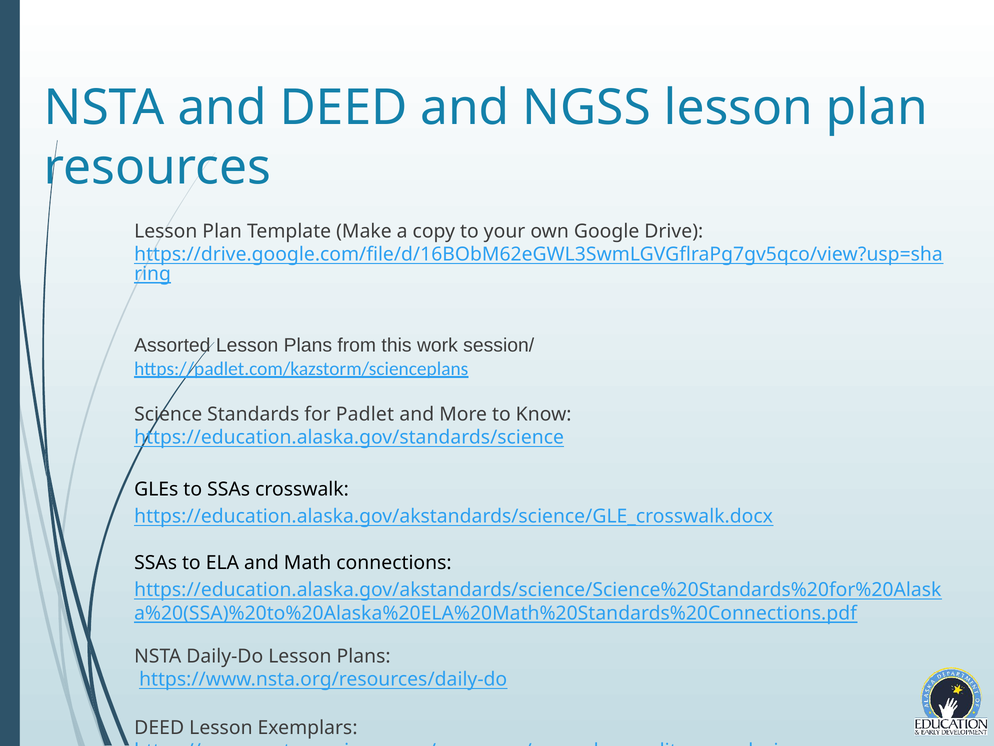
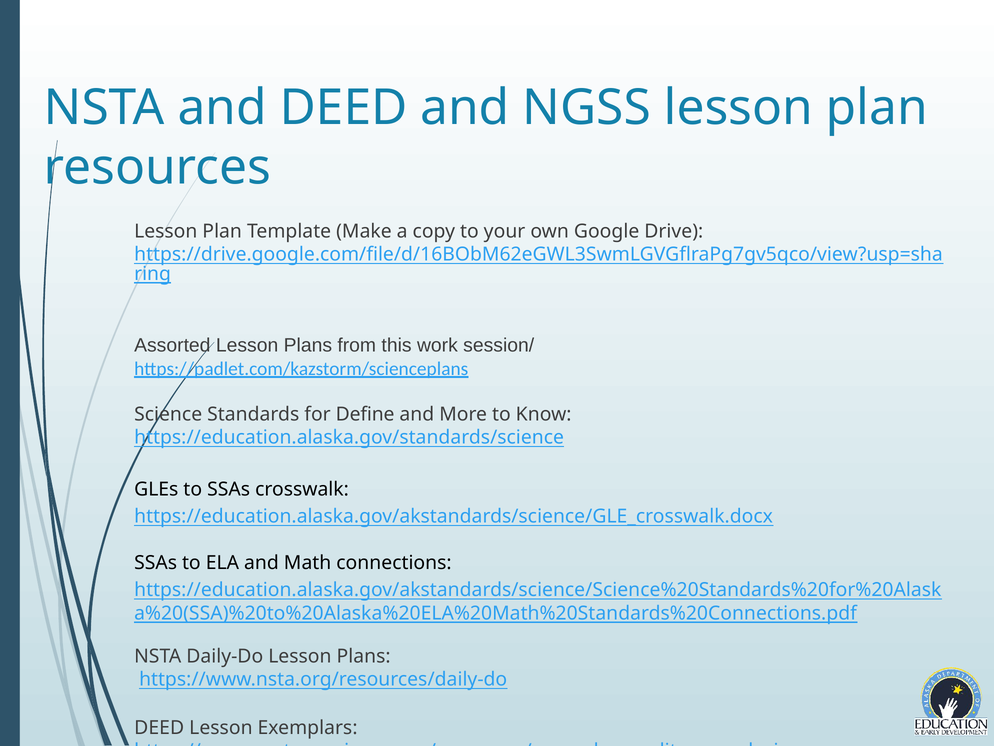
Padlet: Padlet -> Define (365, 414)
